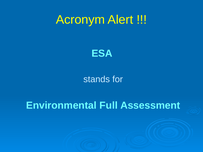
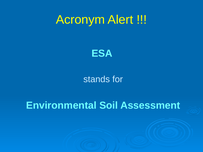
Full: Full -> Soil (109, 106)
